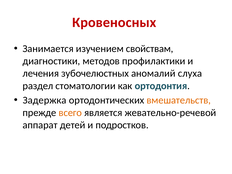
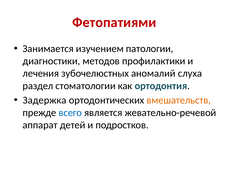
Кровеносных: Кровеносных -> Фетопатиями (114, 22)
свойствам: свойствам -> патологии (150, 49)
всего colour: orange -> blue (70, 113)
